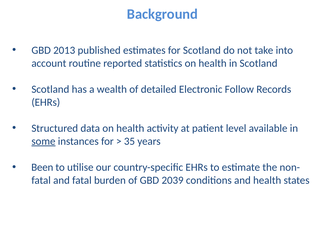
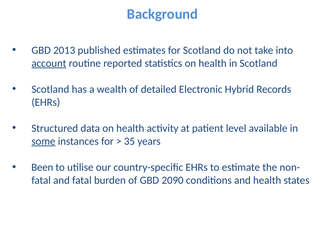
account underline: none -> present (49, 63)
Follow: Follow -> Hybrid (239, 89)
2039: 2039 -> 2090 (173, 180)
